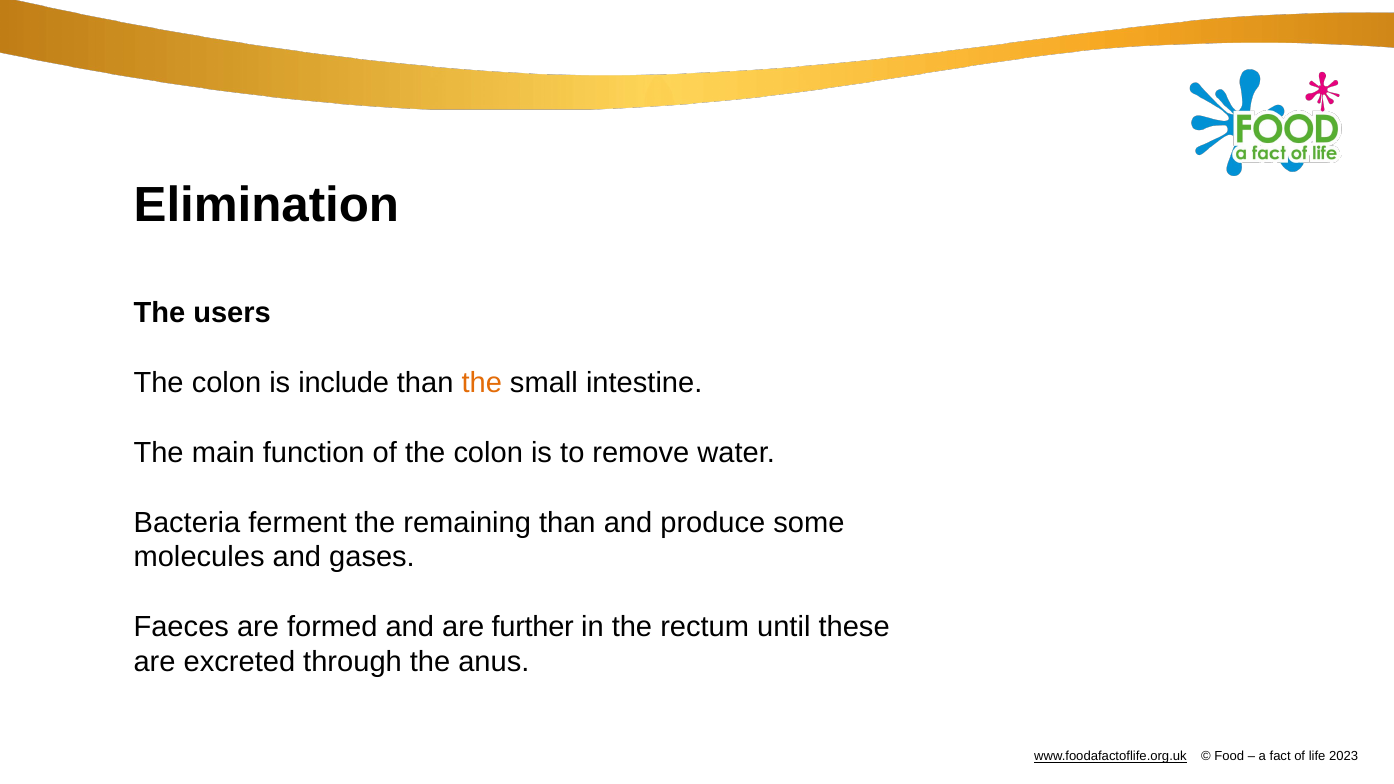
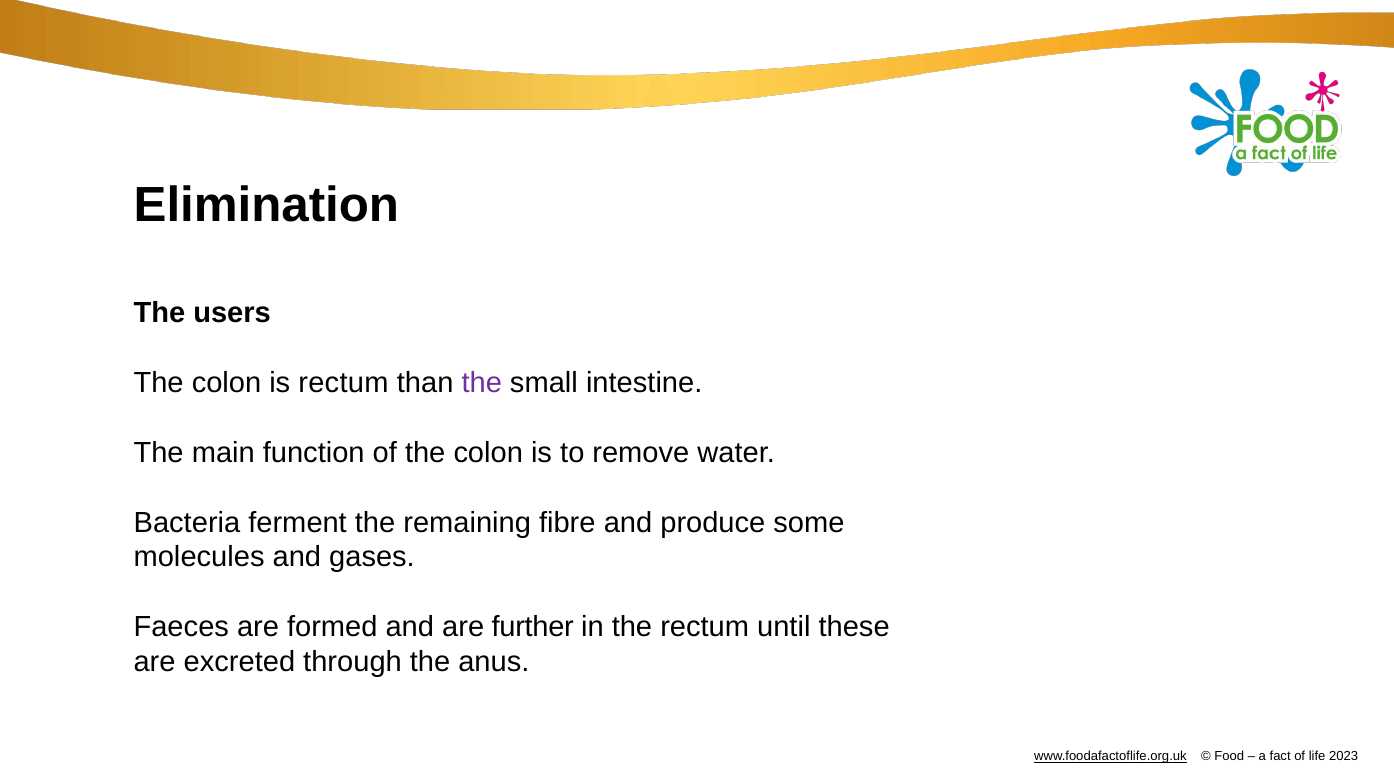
is include: include -> rectum (343, 383)
the colour: orange -> purple (482, 383)
remaining than: than -> fibre (567, 523)
